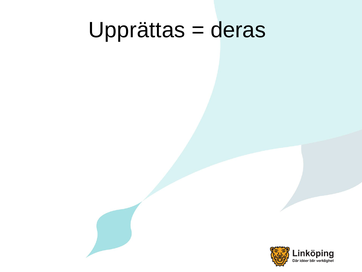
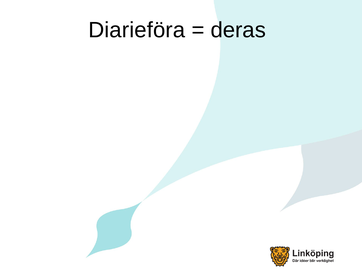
Upprättas: Upprättas -> Diarieföra (137, 30)
